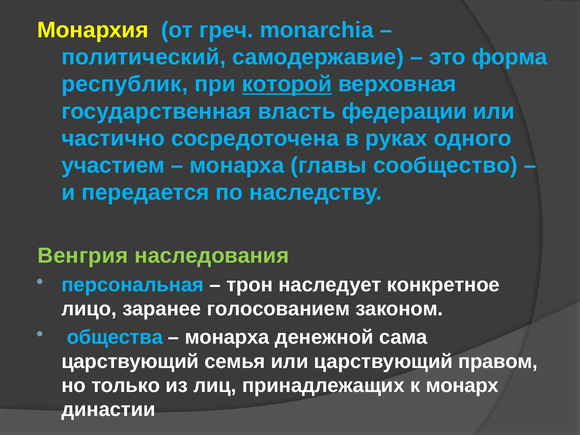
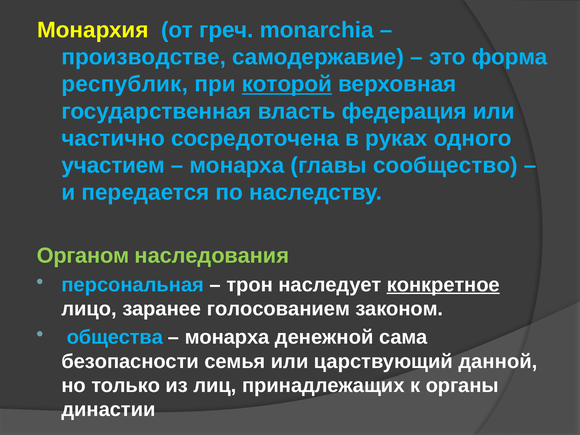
политический: политический -> производстве (144, 57)
федерации: федерации -> федерация (404, 111)
Венгрия: Венгрия -> Органом (83, 255)
конкретное underline: none -> present (443, 285)
царствующий: царствующий -> безопасности (130, 361)
правом: правом -> данной (498, 361)
монарх: монарх -> органы (462, 386)
